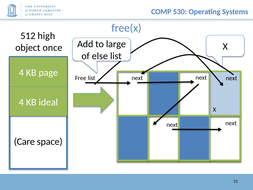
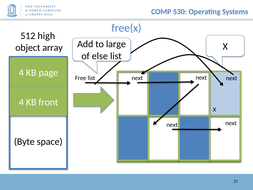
once: once -> array (53, 48)
ideal: ideal -> front (48, 102)
Care: Care -> Byte (24, 142)
